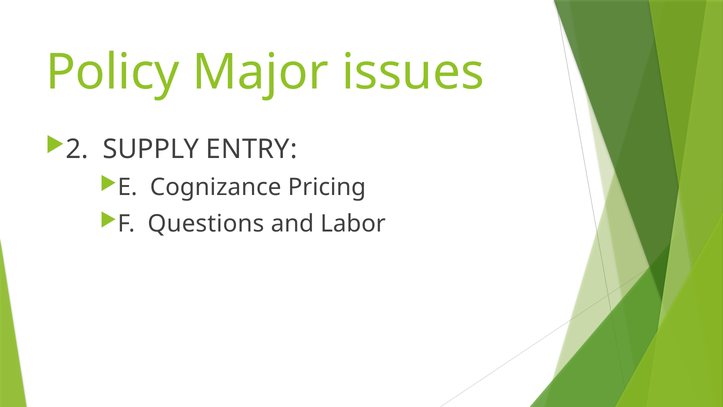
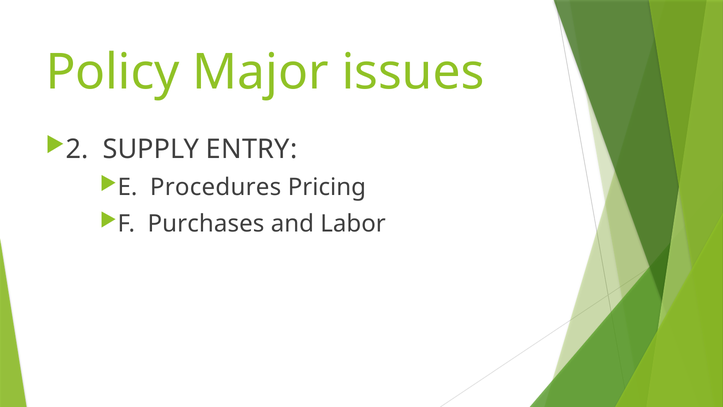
Cognizance: Cognizance -> Procedures (216, 187)
Questions: Questions -> Purchases (206, 224)
